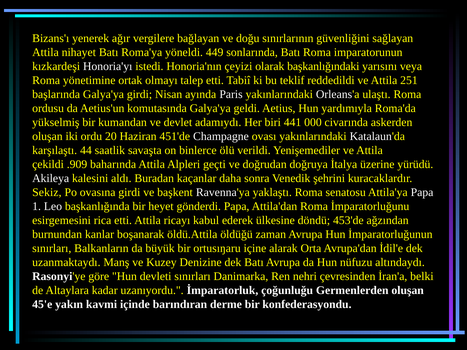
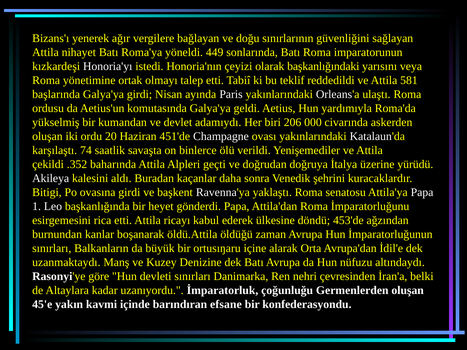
251: 251 -> 581 (409, 80)
441: 441 -> 206 (293, 122)
44: 44 -> 74 (86, 150)
.909: .909 -> .352 (77, 164)
Sekiz: Sekiz -> Bitigi (47, 192)
derme: derme -> efsane (226, 304)
